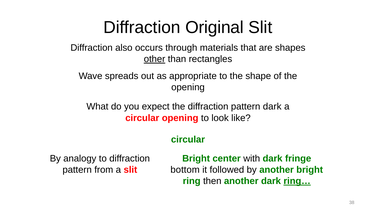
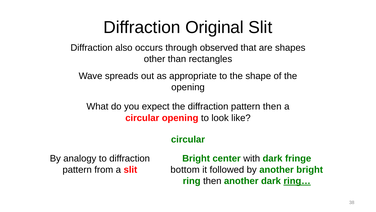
materials: materials -> observed (219, 48)
other underline: present -> none (155, 59)
pattern dark: dark -> then (272, 106)
